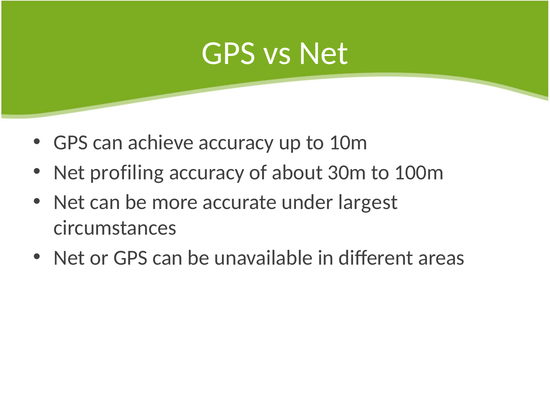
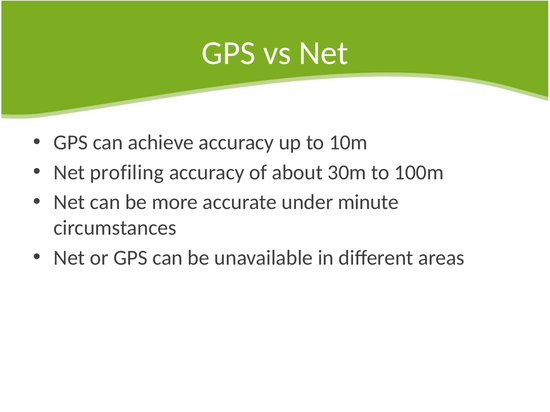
largest: largest -> minute (368, 203)
